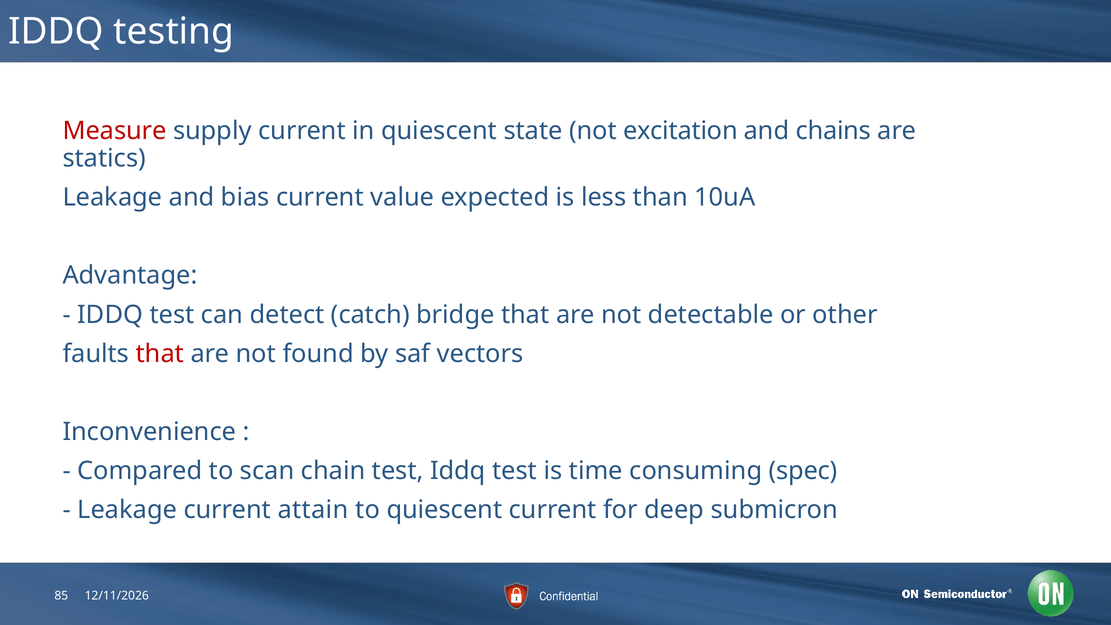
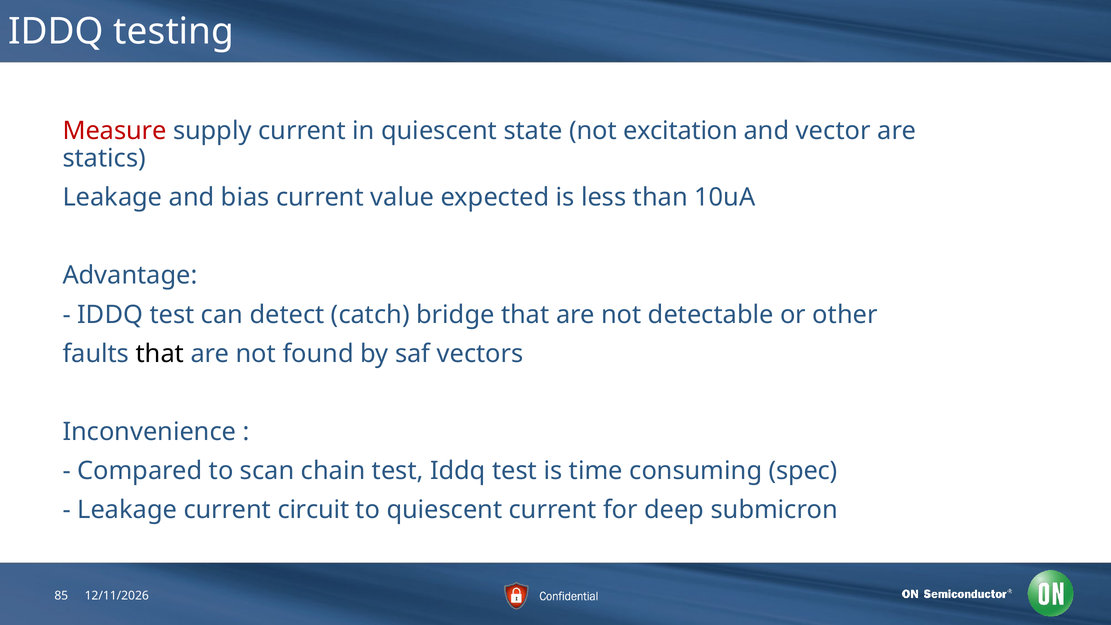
chains: chains -> vector (833, 131)
that colour: red -> black (160, 354)
attain: attain -> circuit (313, 510)
